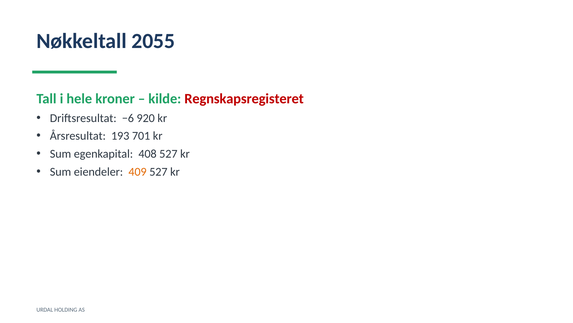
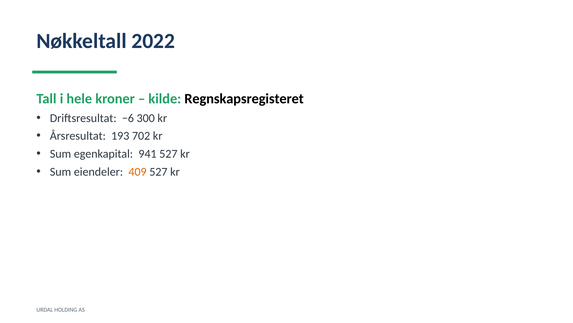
2055: 2055 -> 2022 (153, 41)
Regnskapsregisteret colour: red -> black (244, 99)
920: 920 -> 300 (146, 118)
701: 701 -> 702 (141, 136)
408: 408 -> 941 (148, 154)
